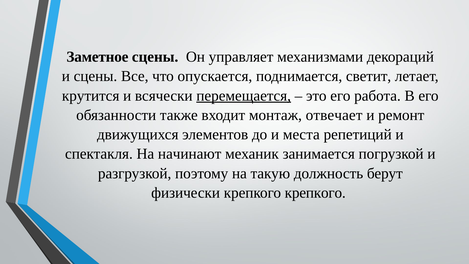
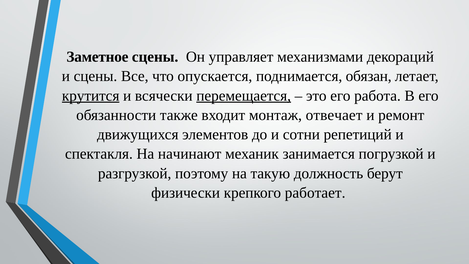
светит: светит -> обязан (369, 76)
крутится underline: none -> present (91, 96)
места: места -> сотни (301, 134)
крепкого крепкого: крепкого -> работает (315, 193)
